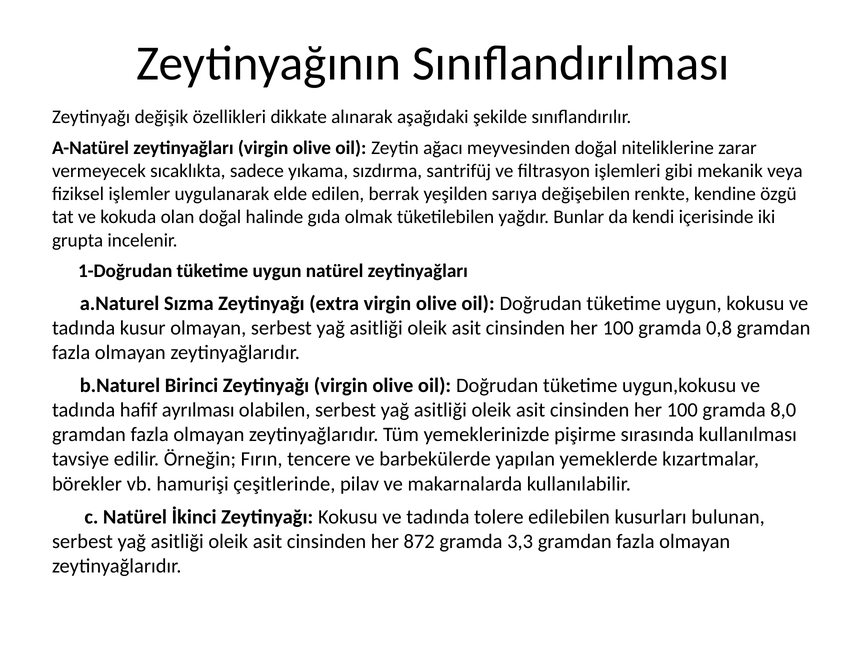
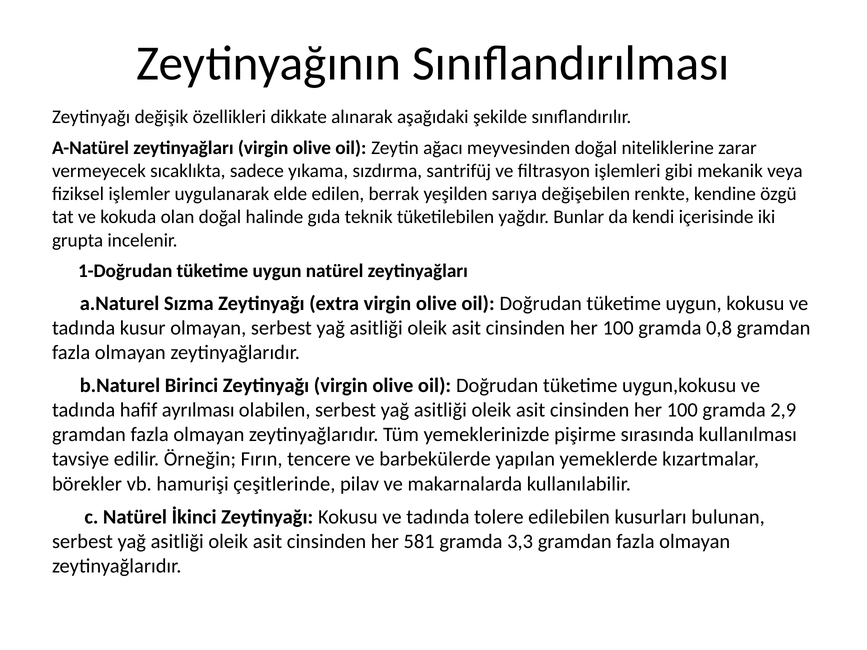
olmak: olmak -> teknik (369, 217)
8,0: 8,0 -> 2,9 (783, 410)
872: 872 -> 581 (419, 542)
